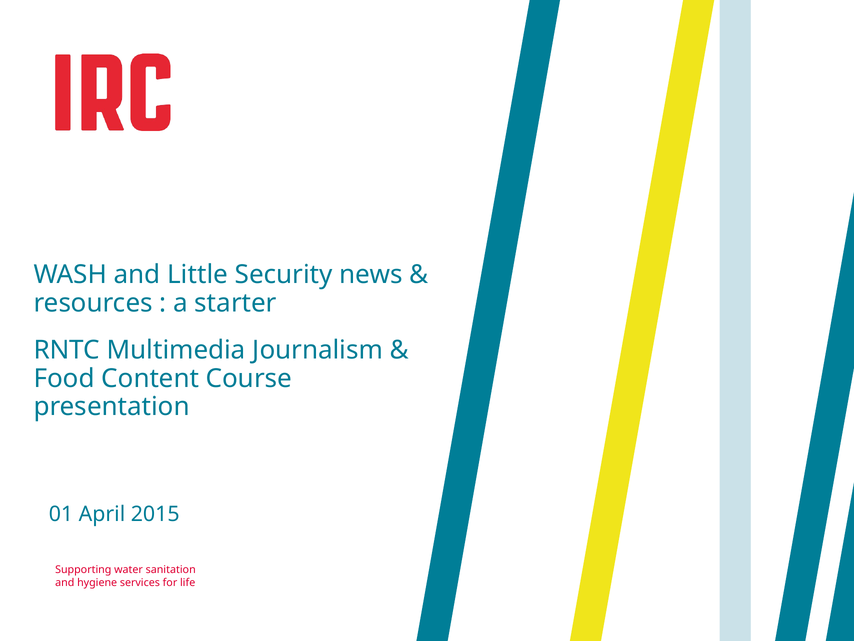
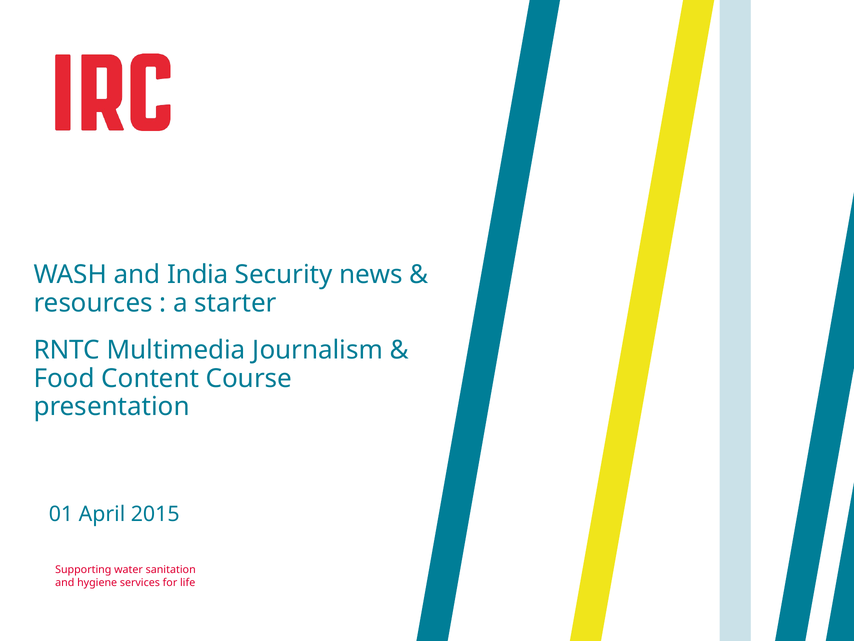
Little: Little -> India (198, 274)
